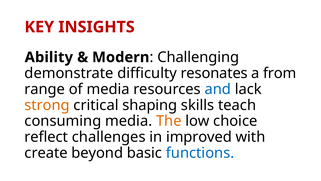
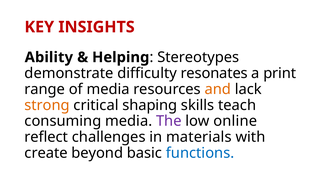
Modern: Modern -> Helping (121, 57)
Challenging: Challenging -> Stereotypes (198, 57)
from: from -> print (280, 73)
and colour: blue -> orange (218, 89)
The colour: orange -> purple (169, 121)
choice: choice -> online (235, 121)
improved: improved -> materials (199, 137)
